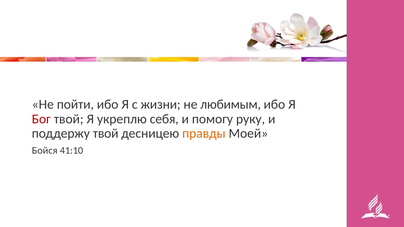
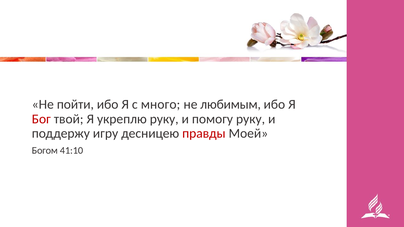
жизни: жизни -> много (161, 105)
укреплю себя: себя -> руку (164, 119)
поддержу твой: твой -> игру (106, 134)
правды colour: orange -> red (204, 134)
Бойся: Бойся -> Богом (45, 151)
